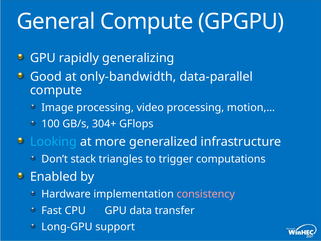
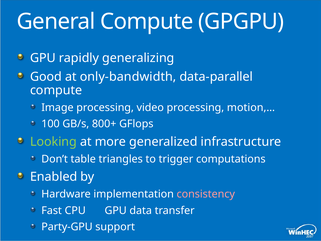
304+: 304+ -> 800+ (104, 124)
Looking colour: light blue -> light green (53, 142)
stack: stack -> table (83, 159)
Long-GPU: Long-GPU -> Party-GPU (67, 227)
